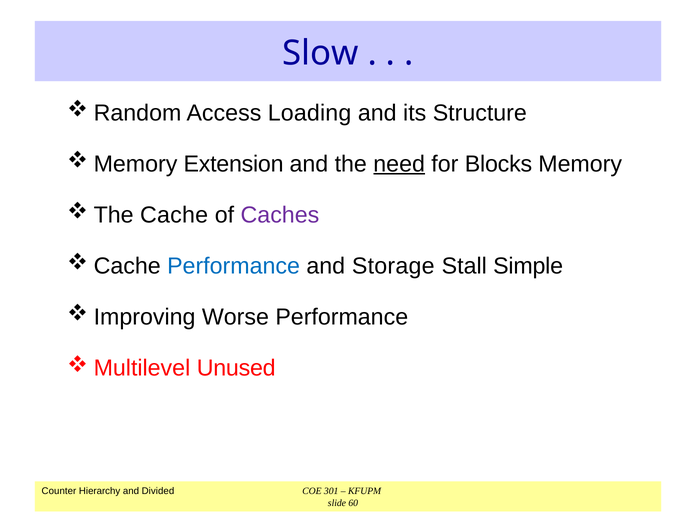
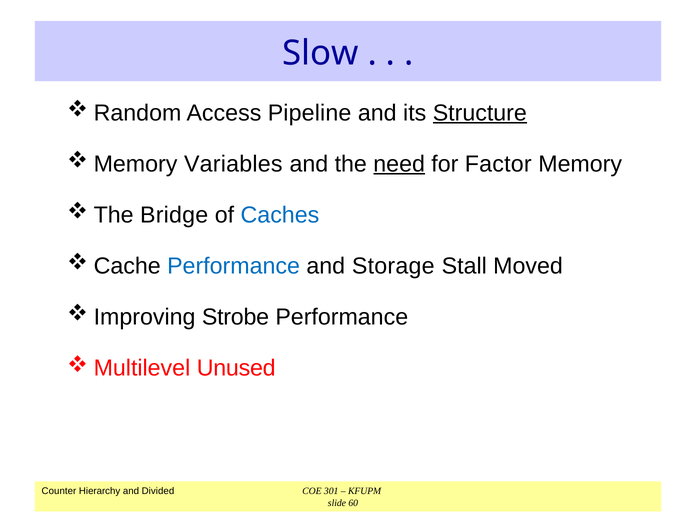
Loading: Loading -> Pipeline (310, 113)
Structure underline: none -> present (480, 113)
Extension: Extension -> Variables (233, 164)
Blocks: Blocks -> Factor (498, 164)
Cache: Cache -> Bridge (174, 215)
Caches colour: purple -> blue (280, 215)
Simple: Simple -> Moved (528, 266)
Worse: Worse -> Strobe (236, 317)
